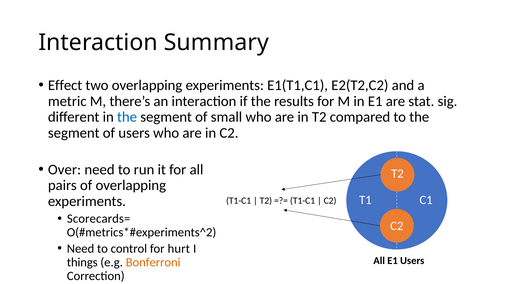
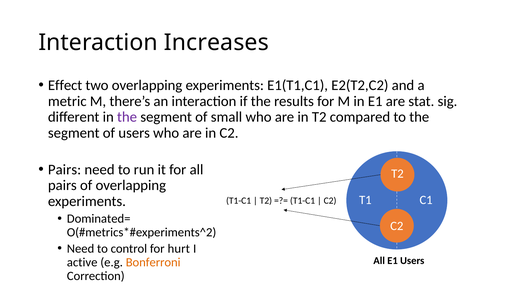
Summary: Summary -> Increases (216, 42)
the colour: blue -> purple (127, 117)
Over: Over -> Pairs (65, 170)
Scorecards=: Scorecards= -> Dominated= (99, 219)
things: things -> active (82, 262)
